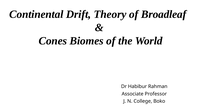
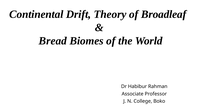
Cones: Cones -> Bread (53, 41)
